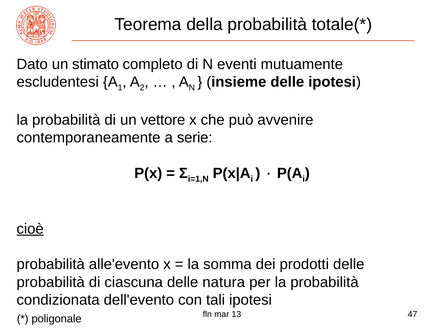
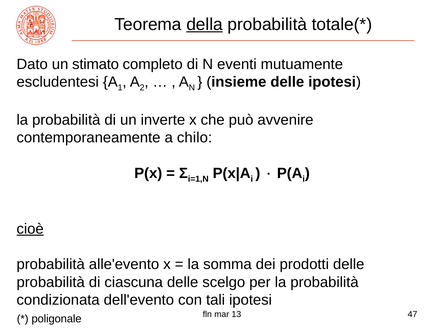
della underline: none -> present (205, 24)
vettore: vettore -> inverte (163, 120)
serie: serie -> chilo (195, 138)
natura: natura -> scelgo (224, 282)
